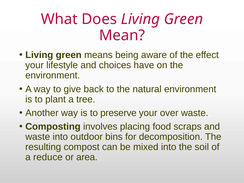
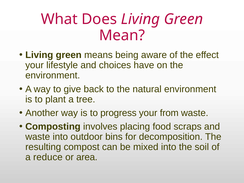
preserve: preserve -> progress (118, 113)
over: over -> from (169, 113)
